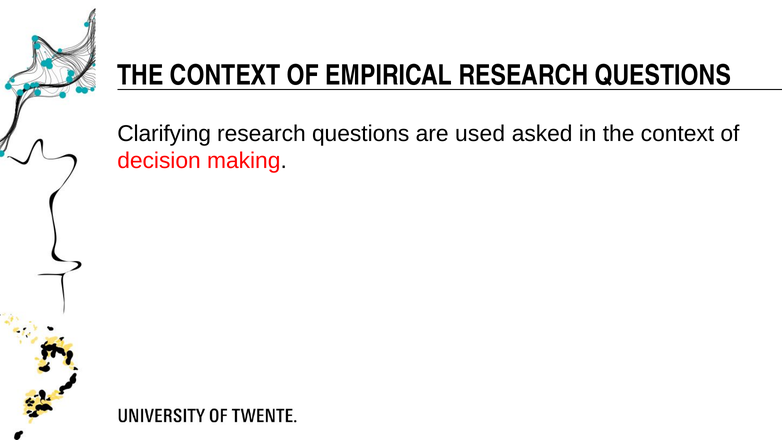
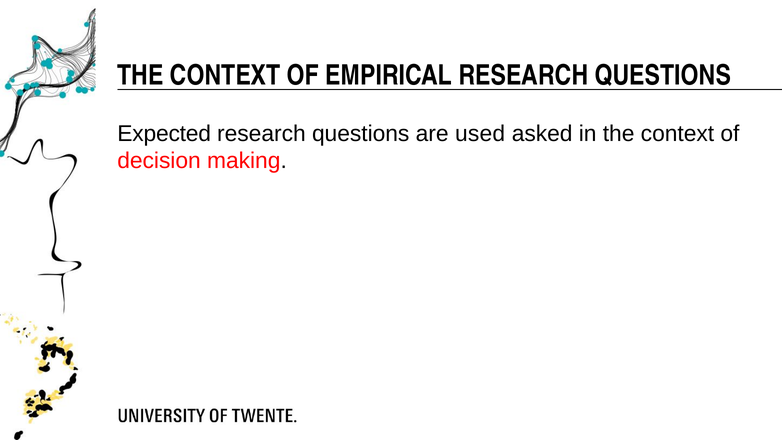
Clarifying: Clarifying -> Expected (164, 134)
